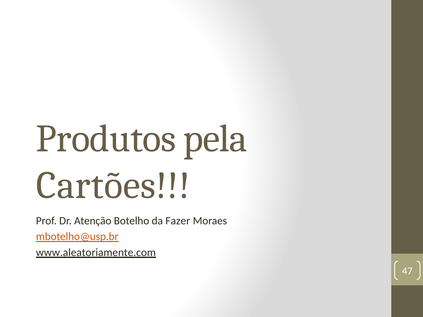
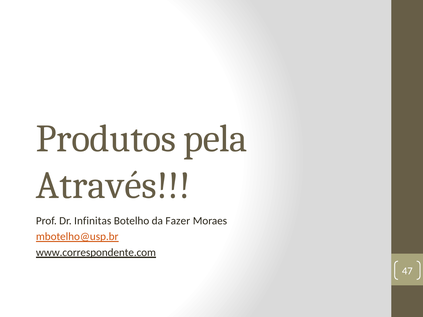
Cartões: Cartões -> Através (113, 185)
Atenção: Atenção -> Infinitas (93, 221)
www.aleatoriamente.com: www.aleatoriamente.com -> www.correspondente.com (96, 253)
